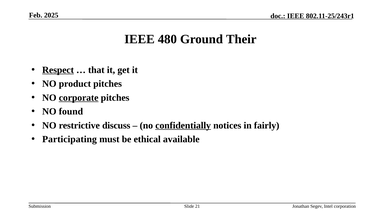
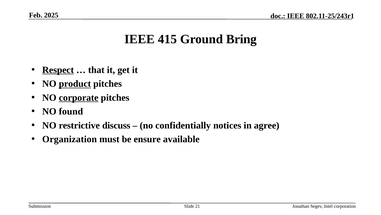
480: 480 -> 415 (167, 39)
Their: Their -> Bring (241, 39)
product underline: none -> present (75, 84)
confidentially underline: present -> none (183, 125)
fairly: fairly -> agree (267, 125)
Participating: Participating -> Organization (70, 139)
ethical: ethical -> ensure (147, 139)
